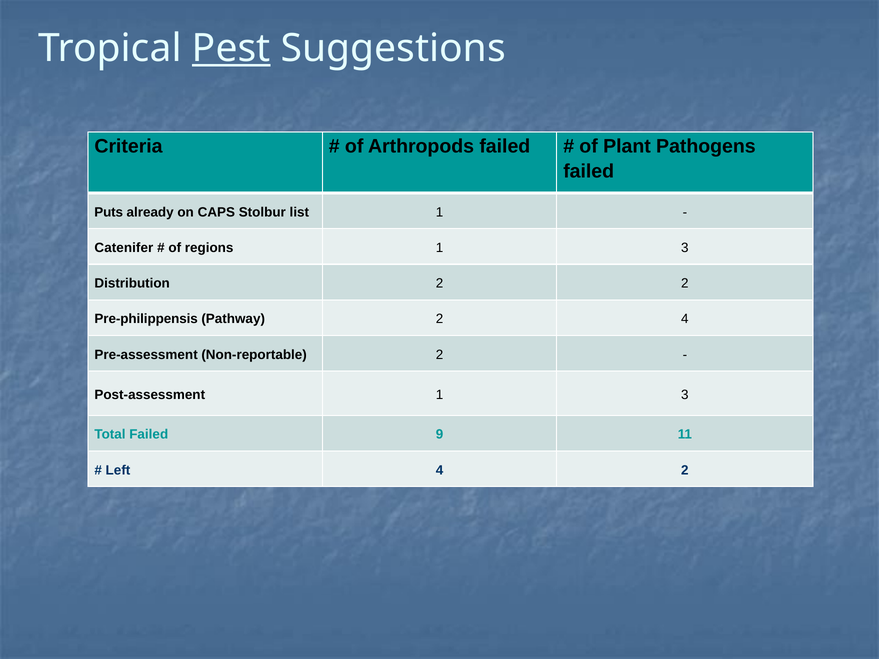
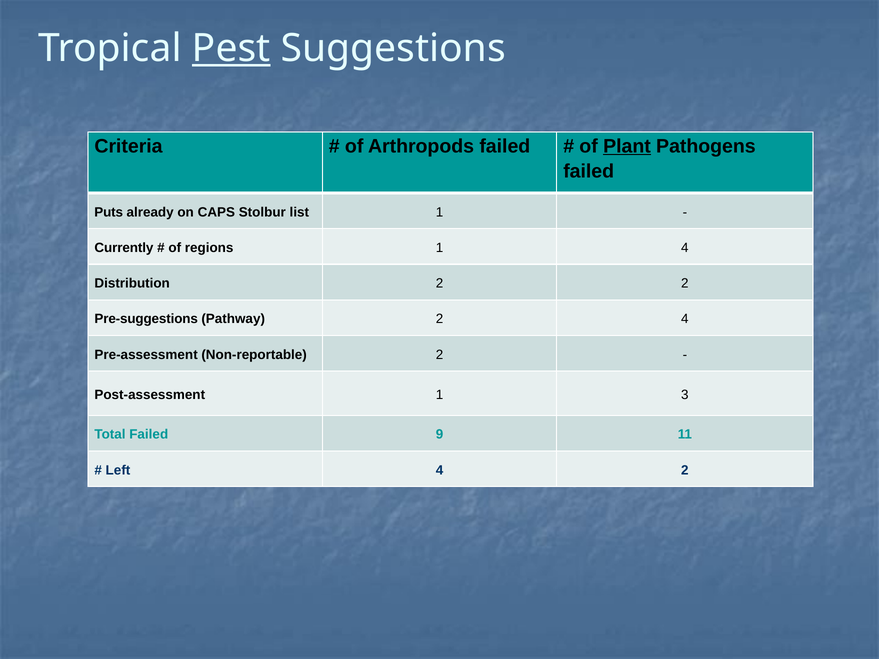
Plant underline: none -> present (627, 146)
Catenifer: Catenifer -> Currently (124, 248)
regions 1 3: 3 -> 4 (685, 248)
Pre-philippensis: Pre-philippensis -> Pre-suggestions (146, 319)
